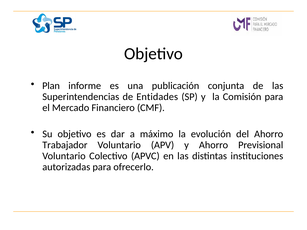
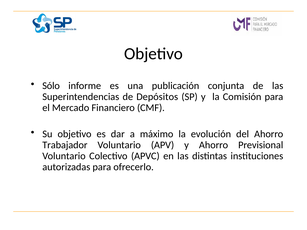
Plan: Plan -> Sólo (51, 86)
Entidades: Entidades -> Depósitos (157, 97)
